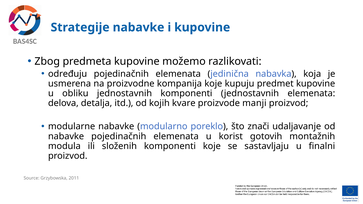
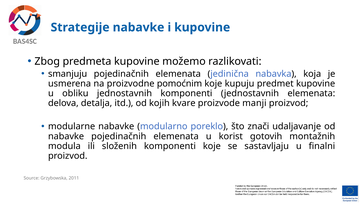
određuju: određuju -> smanjuju (68, 74)
kompanija: kompanija -> pomoćnim (179, 84)
